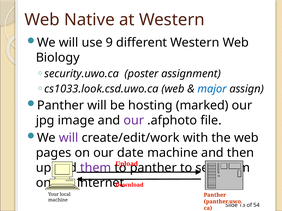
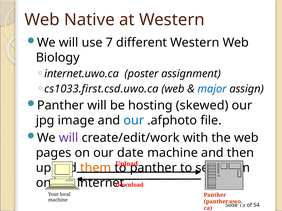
9: 9 -> 7 (109, 43)
security.uwo.ca: security.uwo.ca -> internet.uwo.ca (82, 74)
cs1033.look.csd.uwo.ca: cs1033.look.csd.uwo.ca -> cs1033.first.csd.uwo.ca (101, 89)
marked: marked -> skewed (202, 106)
our colour: purple -> blue (134, 121)
them colour: purple -> orange (96, 168)
